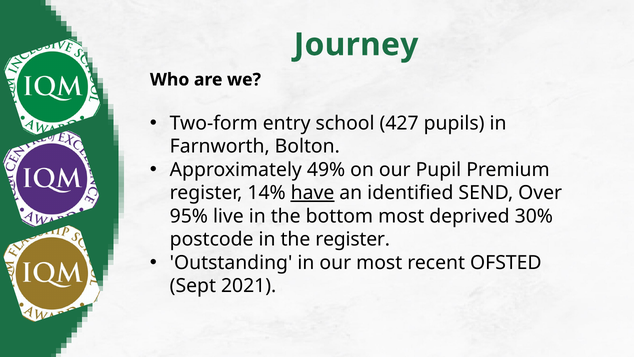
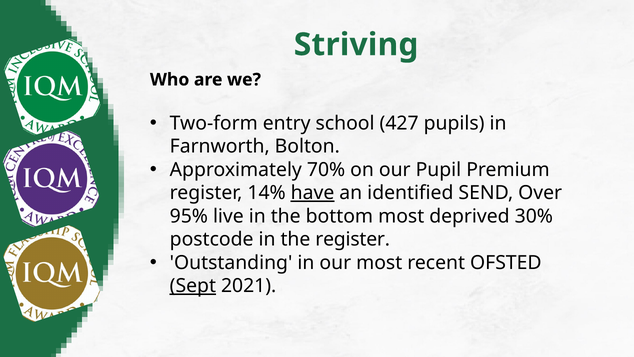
Journey: Journey -> Striving (356, 45)
49%: 49% -> 70% (326, 169)
Sept underline: none -> present (193, 286)
